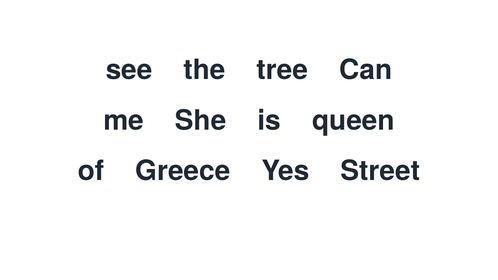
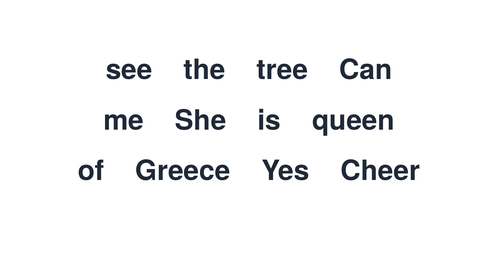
Street: Street -> Cheer (380, 171)
